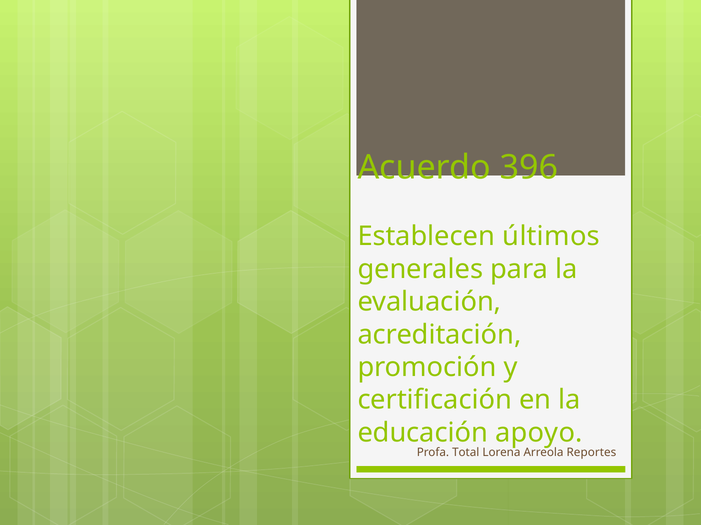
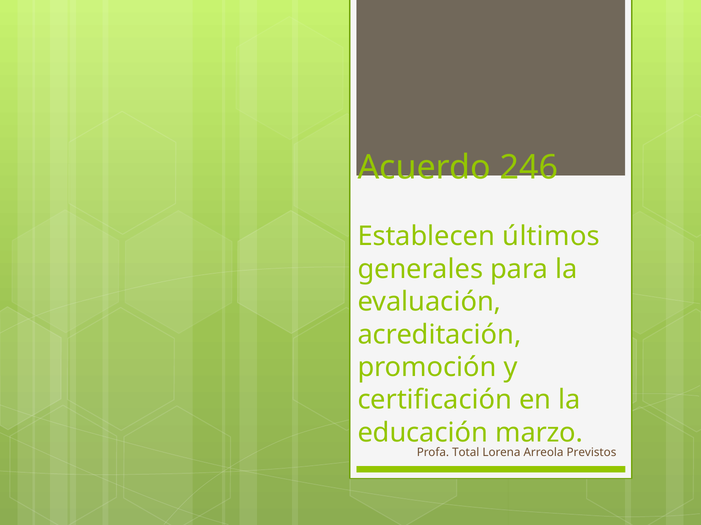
396: 396 -> 246 (529, 168)
apoyo: apoyo -> marzo (539, 433)
Reportes: Reportes -> Previstos (591, 453)
